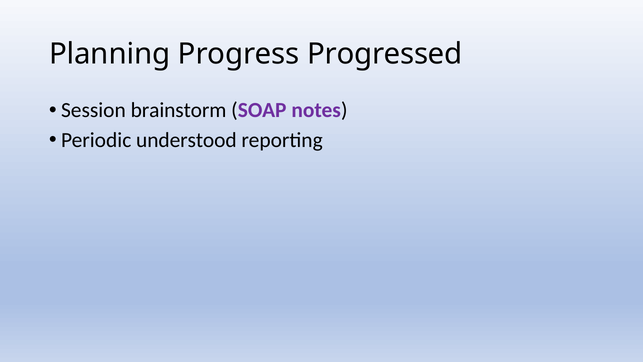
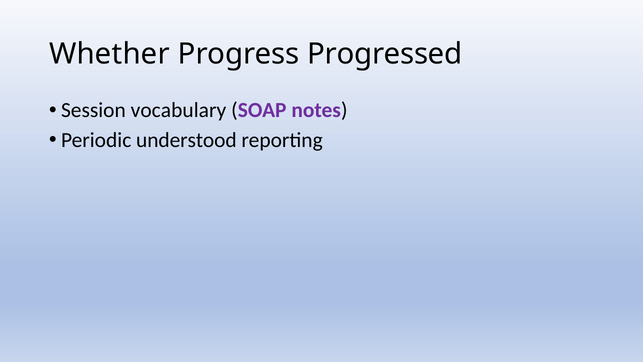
Planning: Planning -> Whether (109, 54)
brainstorm: brainstorm -> vocabulary (178, 110)
